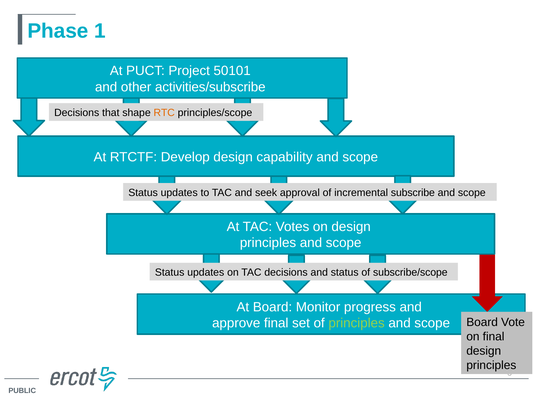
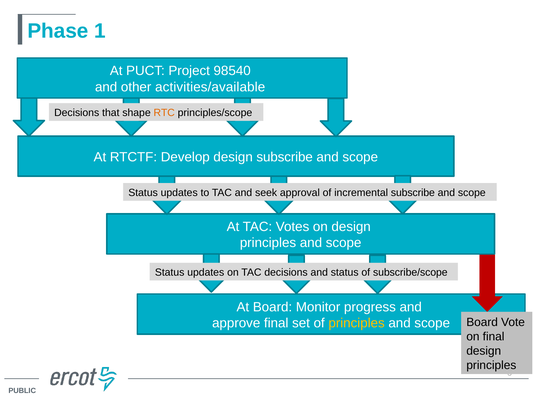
50101: 50101 -> 98540 (232, 71)
activities/subscribe: activities/subscribe -> activities/available (210, 87)
design capability: capability -> subscribe (285, 157)
principles colour: light green -> yellow (357, 323)
